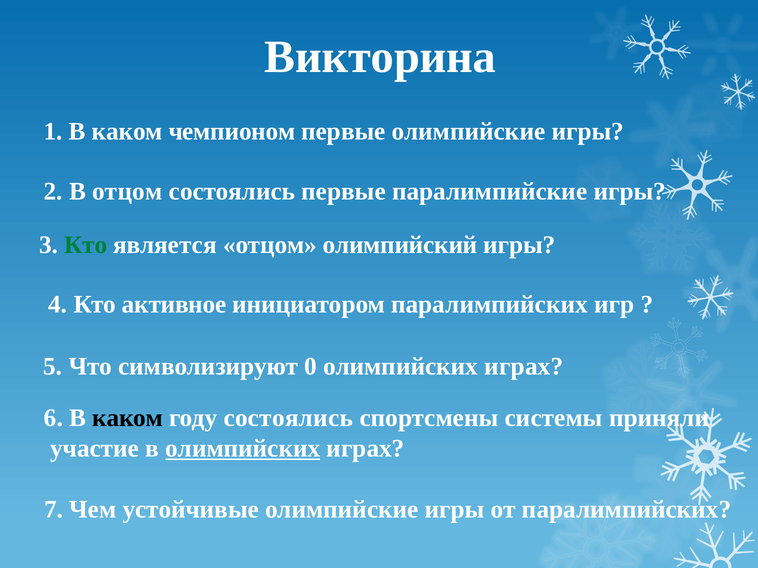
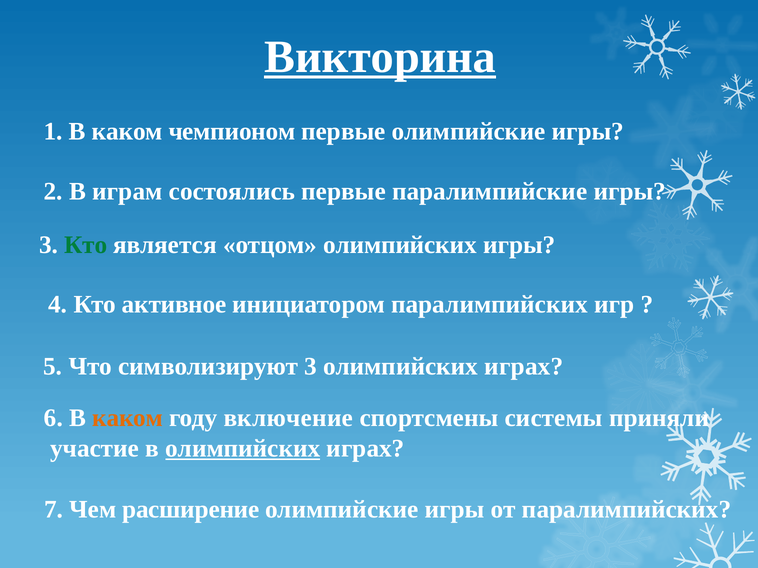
Викторина underline: none -> present (380, 57)
В отцом: отцом -> играм (127, 191)
отцом олимпийский: олимпийский -> олимпийских (400, 245)
символизируют 0: 0 -> 3 (311, 367)
каком colour: black -> orange (128, 418)
году состоялись: состоялись -> включение (288, 418)
устойчивые: устойчивые -> расширение (191, 510)
